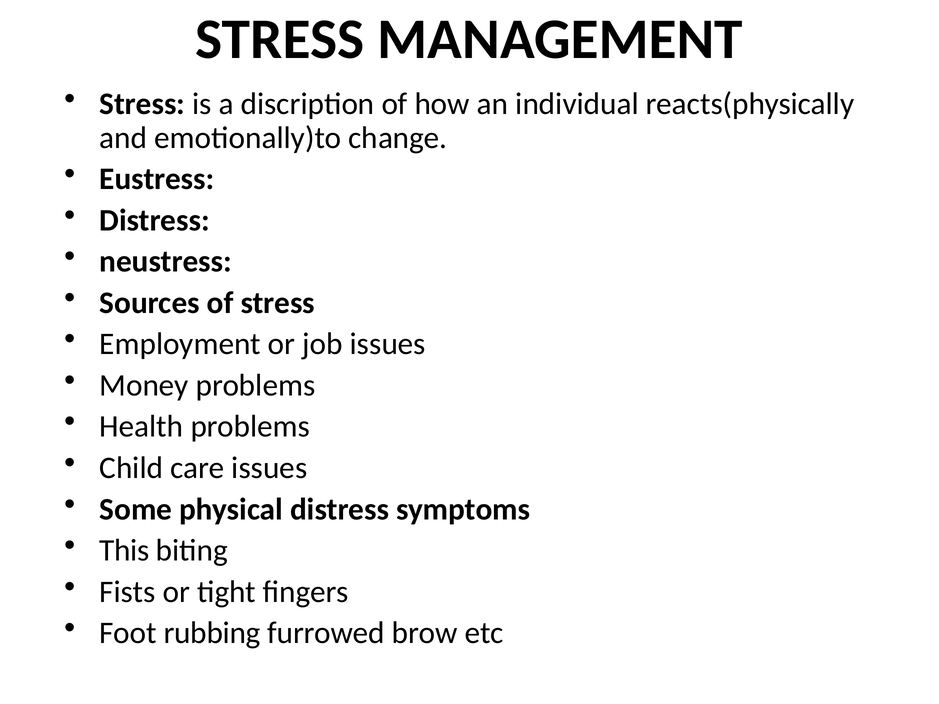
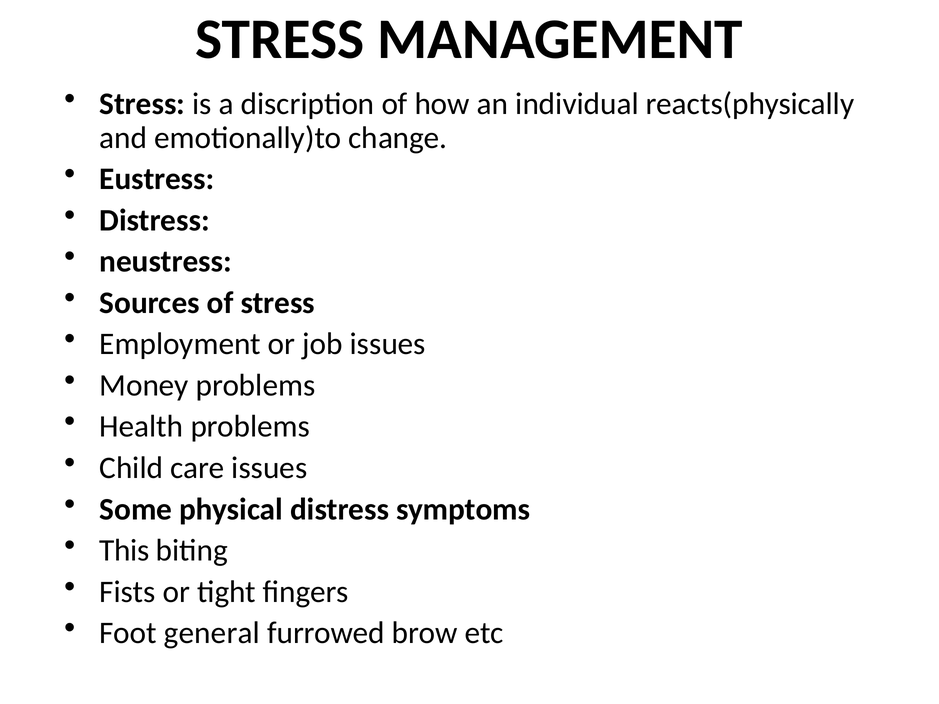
rubbing: rubbing -> general (212, 633)
